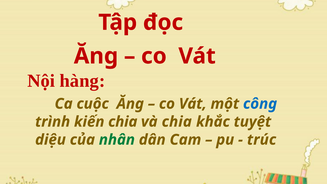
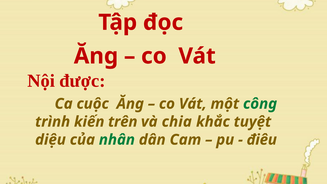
hàng: hàng -> được (82, 81)
công colour: blue -> green (260, 104)
kiến chia: chia -> trên (123, 122)
trúc: trúc -> điêu (262, 140)
